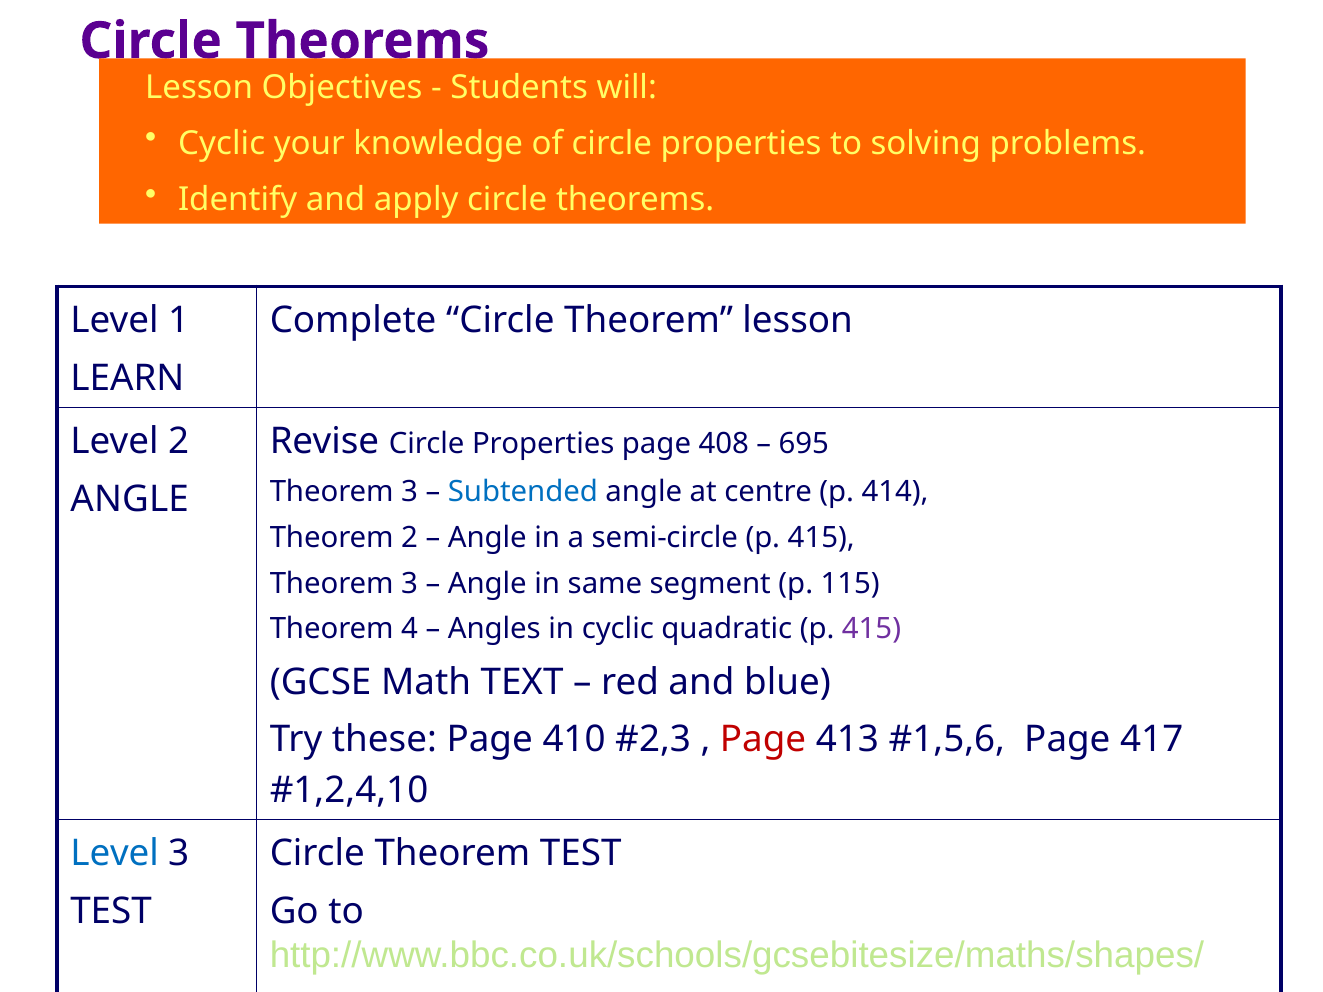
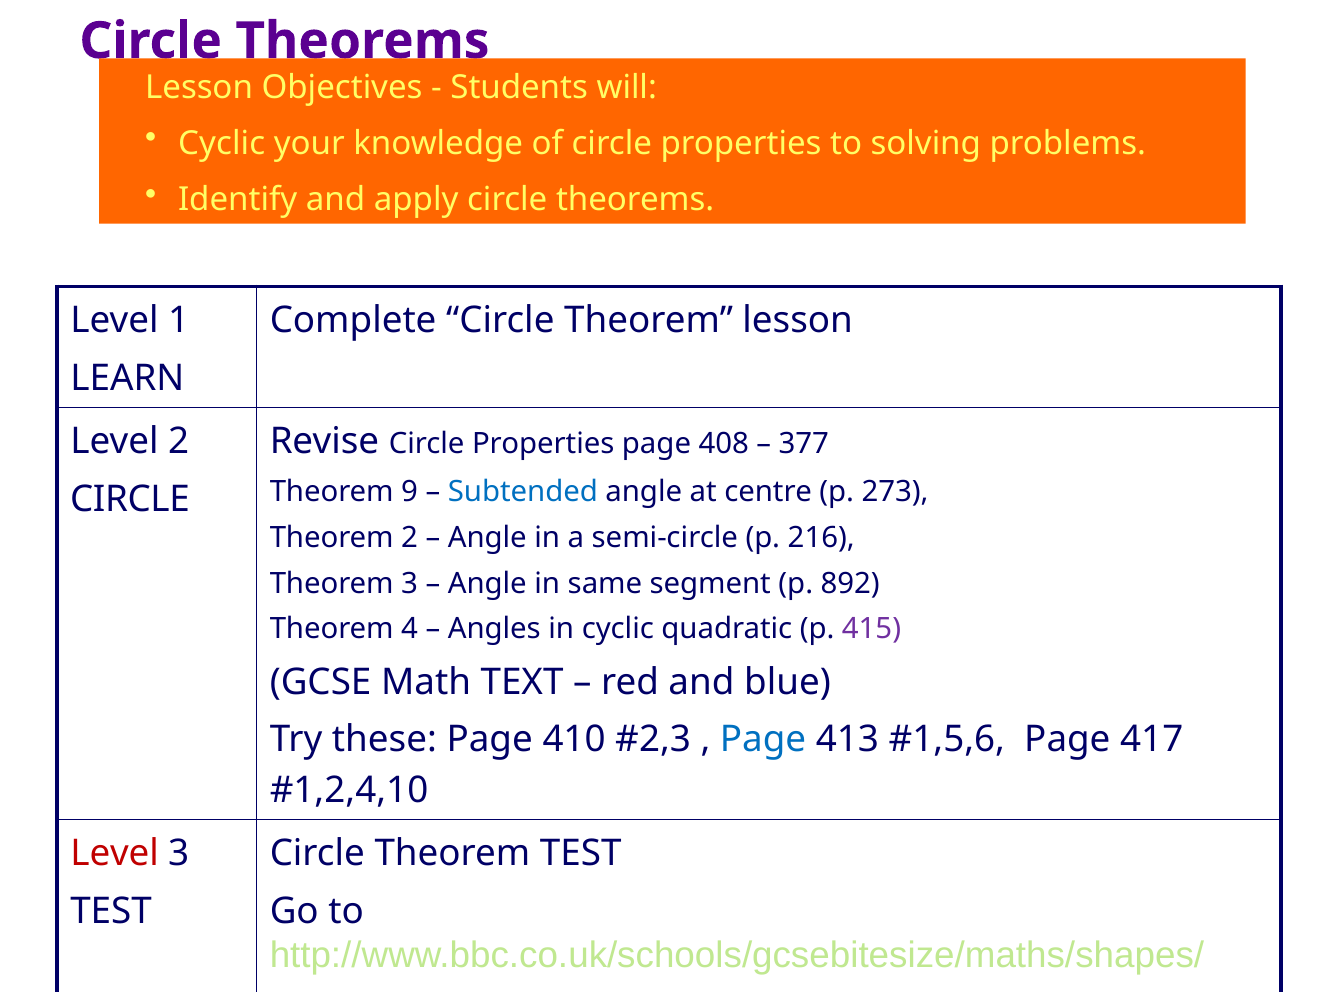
695: 695 -> 377 (804, 444)
3: 3 -> 9 (410, 492)
414: 414 -> 273 (895, 492)
ANGLE: ANGLE -> CIRCLE (130, 499)
semi-circle p 415: 415 -> 216 (821, 538)
115: 115 -> 892 (850, 584)
Page colour: red -> blue (763, 740)
Level colour: blue -> red (115, 854)
